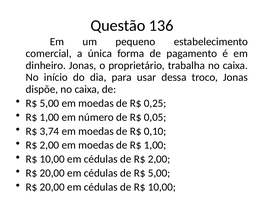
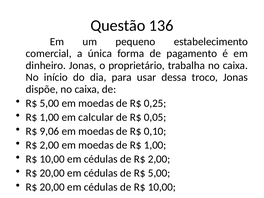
número: número -> calcular (96, 117)
3,74: 3,74 -> 9,06 (49, 131)
